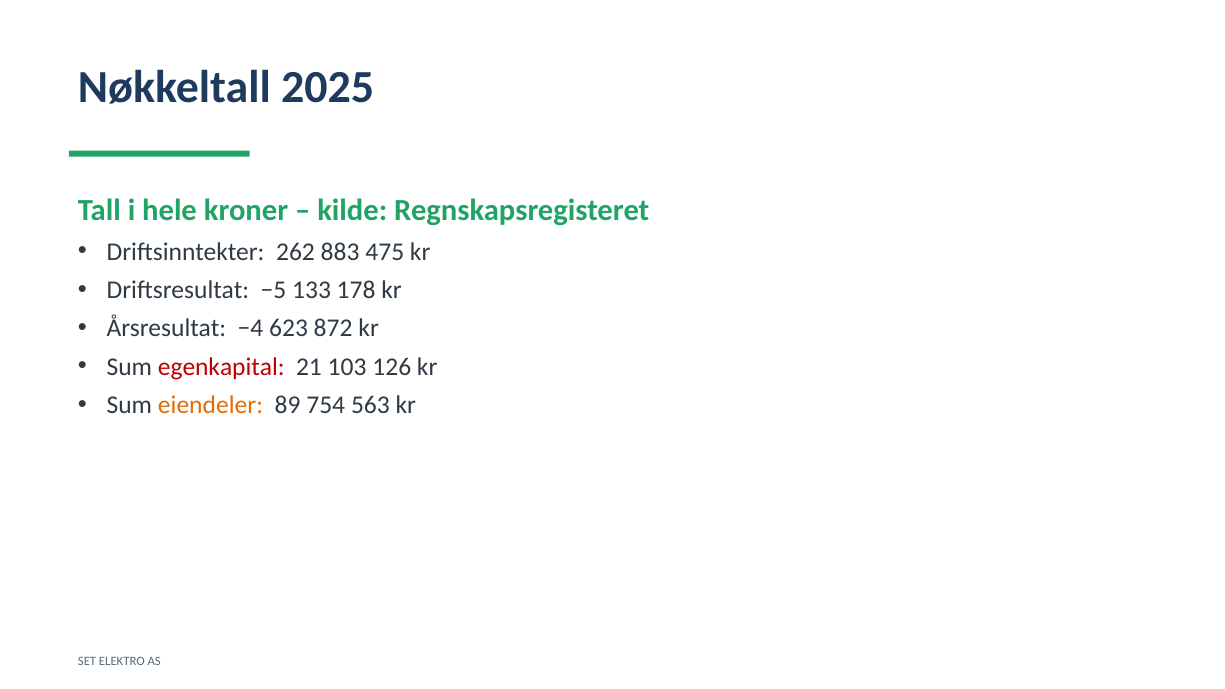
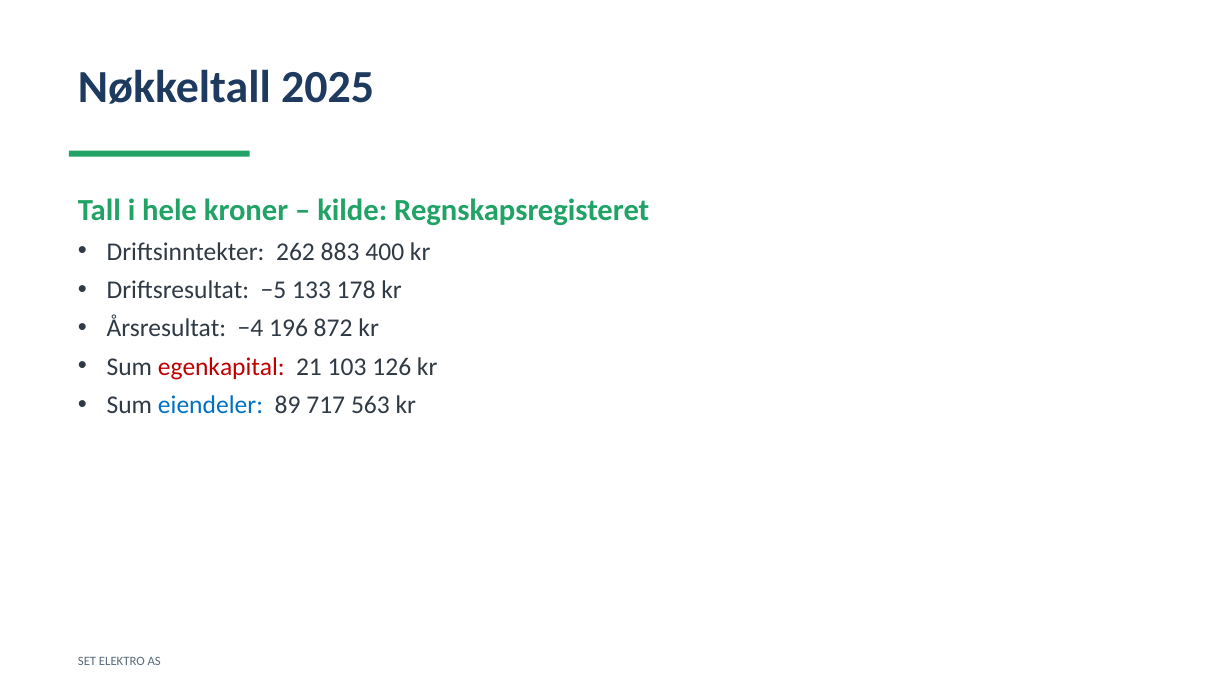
475: 475 -> 400 (385, 252)
623: 623 -> 196 (289, 329)
eiendeler colour: orange -> blue (211, 405)
754: 754 -> 717 (326, 405)
